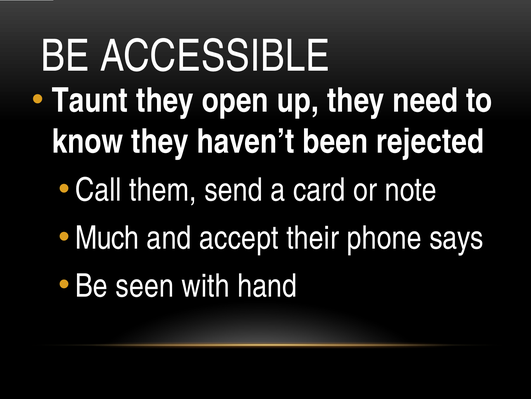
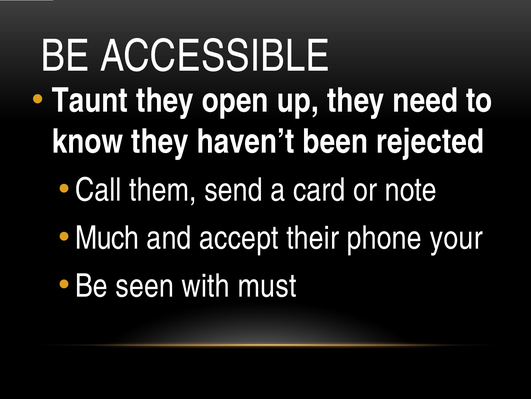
says: says -> your (456, 238)
hand: hand -> must (267, 285)
